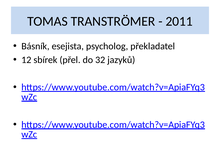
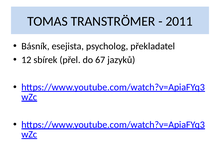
32: 32 -> 67 (100, 60)
